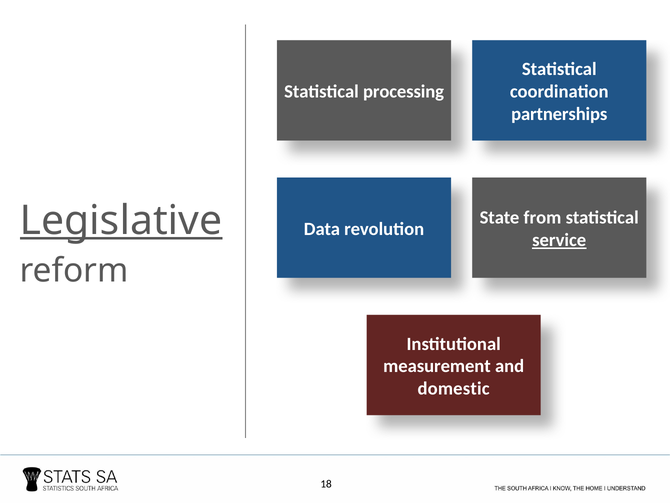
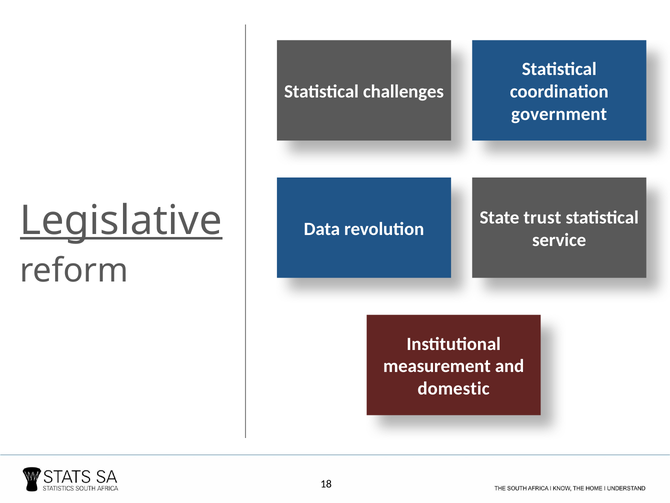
processing: processing -> challenges (403, 92)
partnerships: partnerships -> government (559, 114)
from: from -> trust (542, 218)
service underline: present -> none (559, 240)
